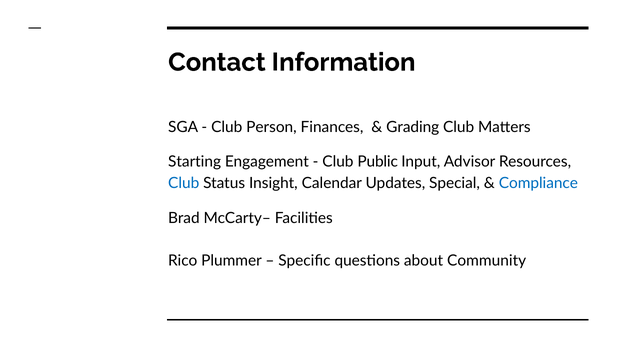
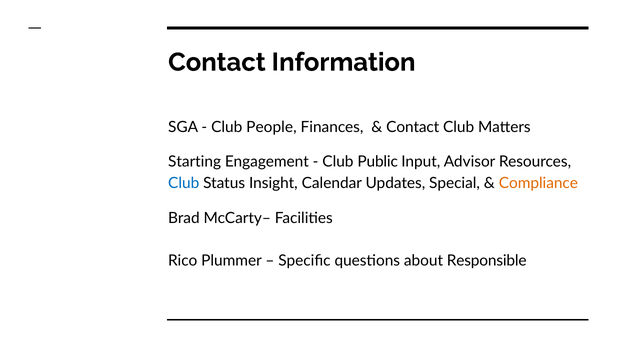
Person: Person -> People (271, 127)
Grading: Grading -> Contact (413, 127)
Compliance colour: blue -> orange (538, 183)
Community: Community -> Responsible (487, 261)
